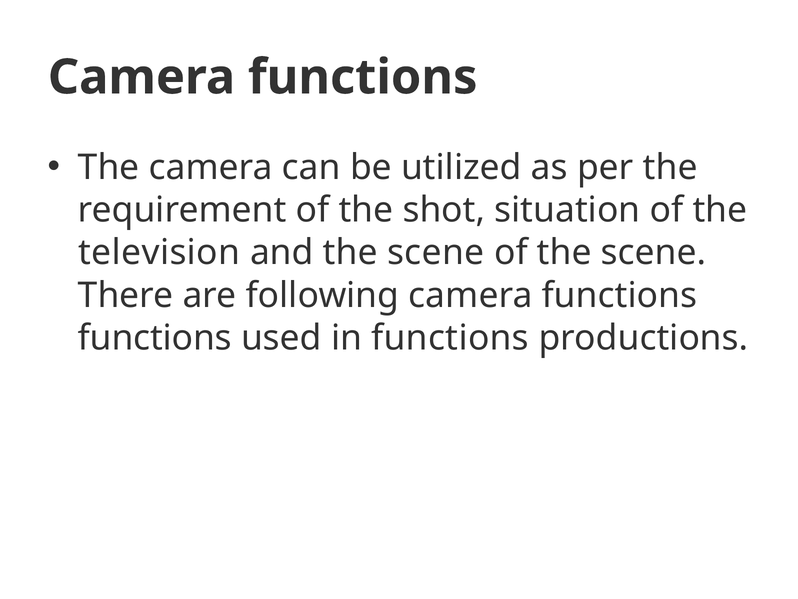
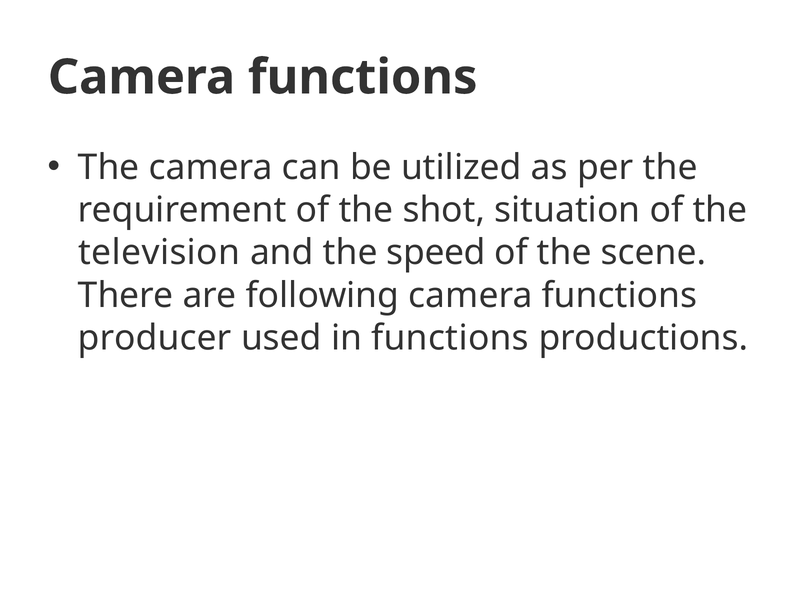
and the scene: scene -> speed (436, 253)
functions: functions -> producer (155, 338)
